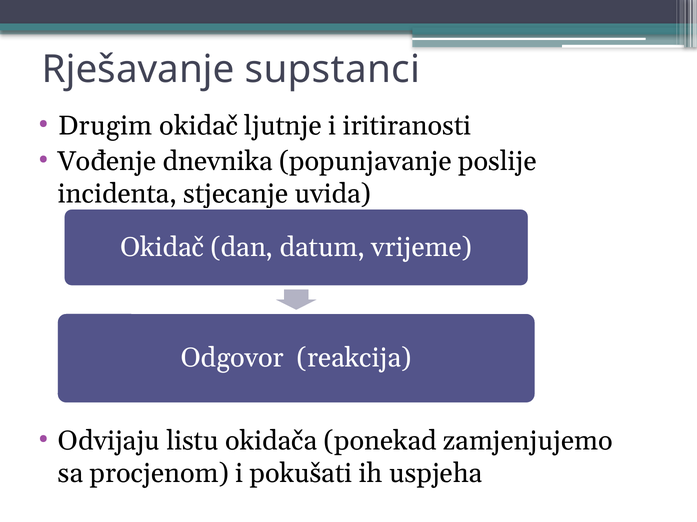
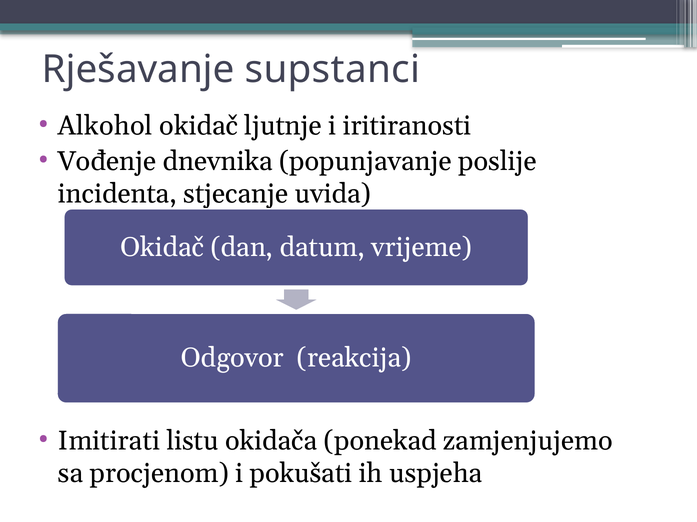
Drugim: Drugim -> Alkohol (105, 126)
Odvijaju: Odvijaju -> Imitirati (109, 442)
